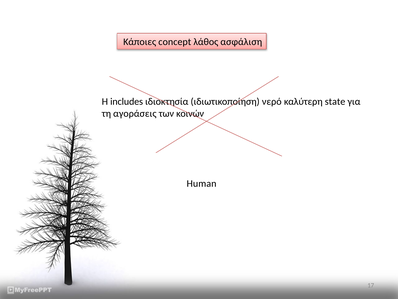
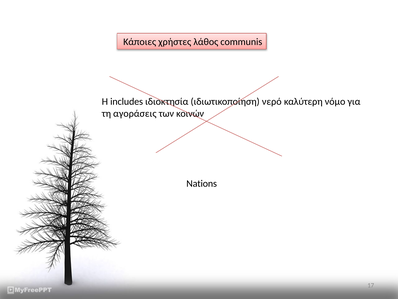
concept: concept -> χρήστες (175, 42)
ασφάλιση: ασφάλιση -> communis (241, 42)
state: state -> νόμο (335, 101)
Human: Human -> Nations (202, 183)
